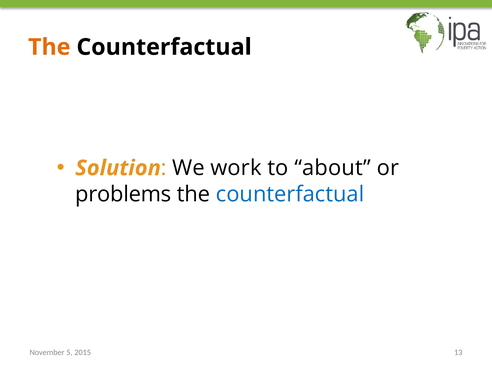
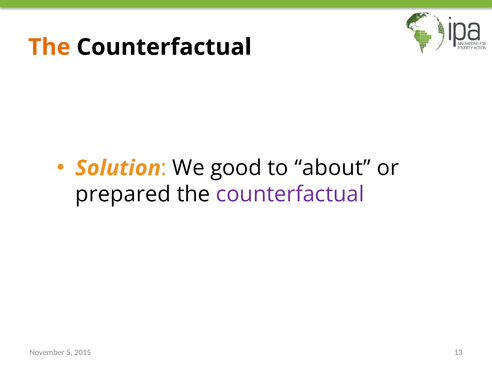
work: work -> good (236, 168)
problems: problems -> prepared (123, 194)
counterfactual colour: blue -> purple (290, 194)
